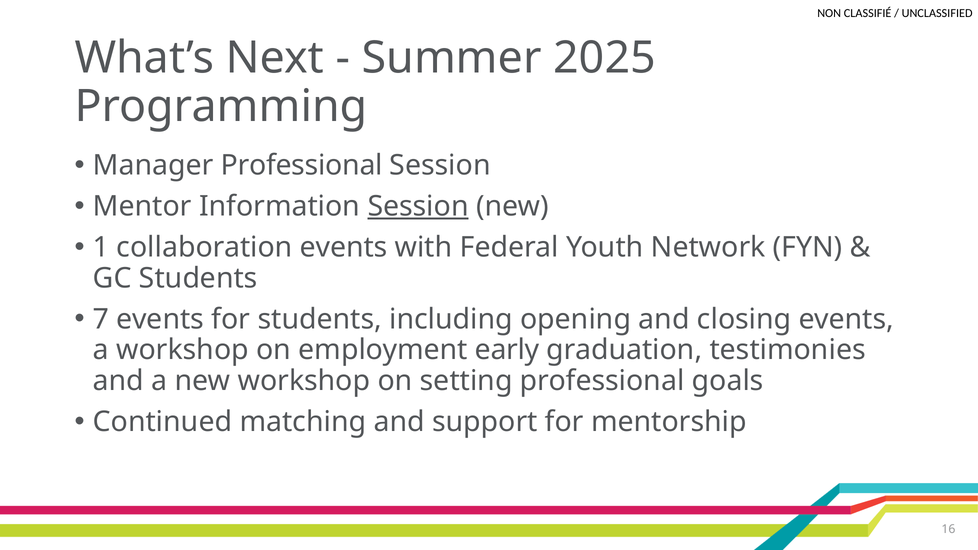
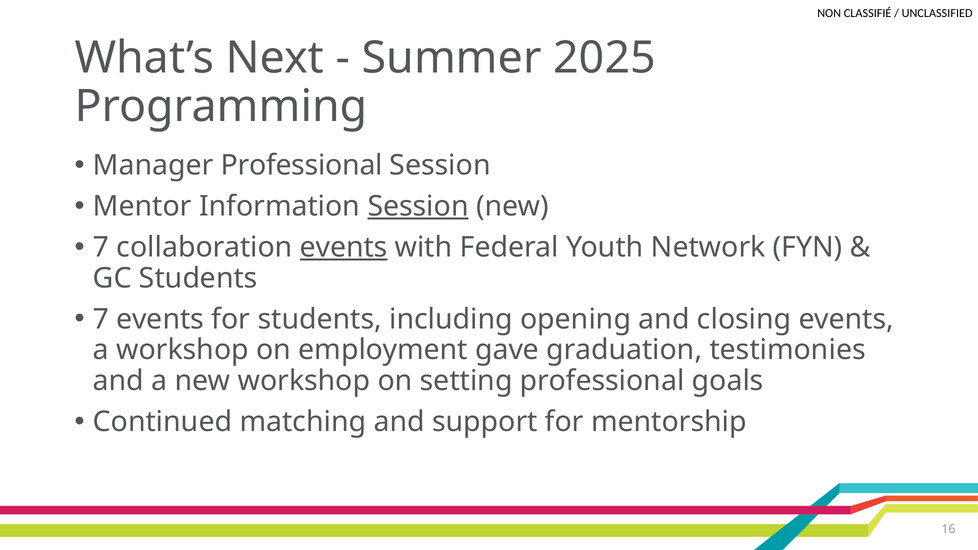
1: 1 -> 7 (101, 247)
events underline: none -> present (344, 247)
early: early -> gave (507, 350)
